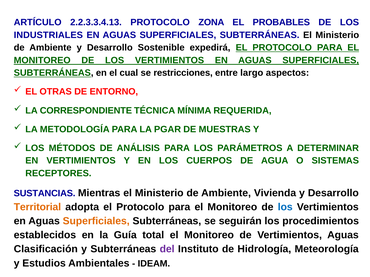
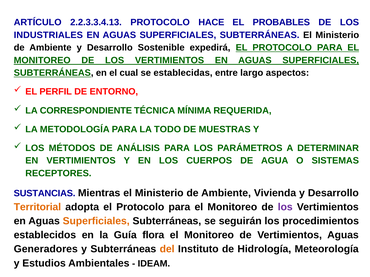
ZONA: ZONA -> HACE (211, 22)
restricciones: restricciones -> establecidas (183, 73)
OTRAS: OTRAS -> PERFIL (56, 92)
PGAR: PGAR -> TODO (168, 130)
los colour: blue -> purple (285, 207)
total: total -> flora (153, 235)
Clasificación: Clasificación -> Generadores (46, 250)
del colour: purple -> orange (167, 250)
